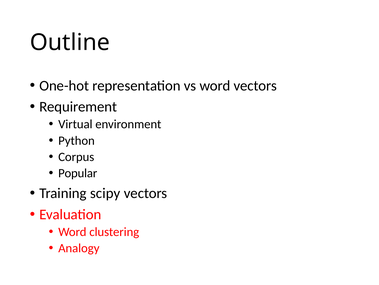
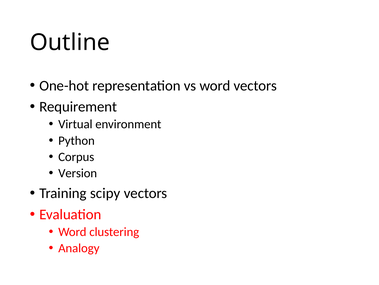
Popular: Popular -> Version (78, 173)
